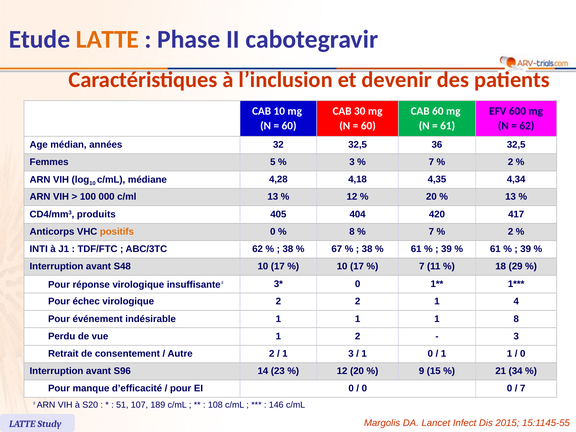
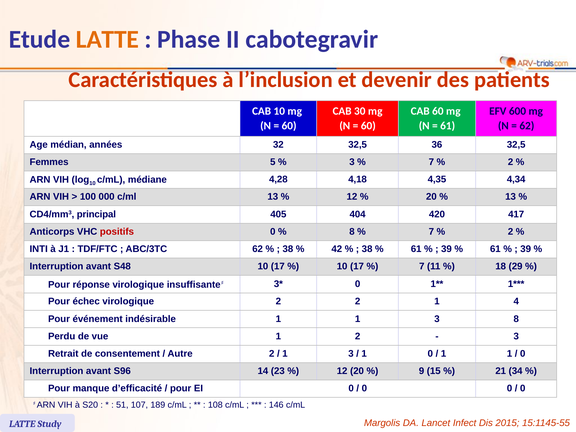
produits: produits -> principal (96, 214)
positifs colour: orange -> red (117, 232)
67: 67 -> 42 (337, 249)
1 1 1: 1 -> 3 (437, 319)
7: 7 -> 0 (523, 388)
